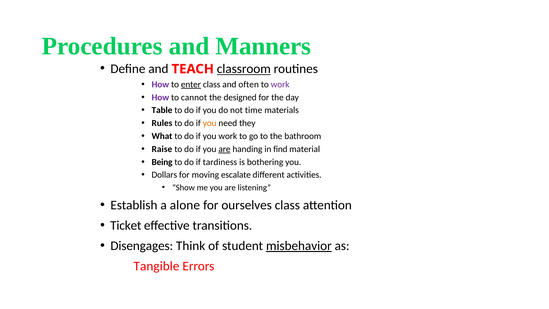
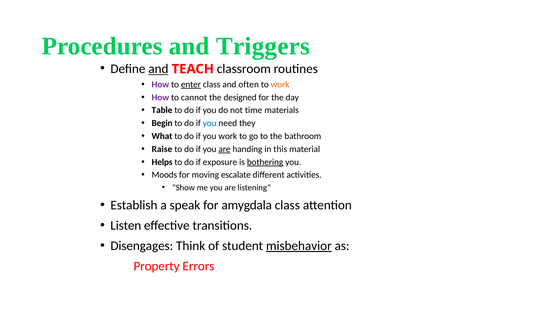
Manners: Manners -> Triggers (263, 46)
and underline: none -> present (158, 69)
classroom underline: present -> none (244, 69)
work colour: purple -> orange (280, 84)
Rules: Rules -> Begin (162, 123)
you colour: orange -> blue (210, 123)
find: find -> this (280, 149)
Being: Being -> Helps (162, 162)
tardiness: tardiness -> exposure (220, 162)
bothering underline: none -> present (265, 162)
Dollars: Dollars -> Moods (164, 175)
alone: alone -> speak (185, 205)
ourselves: ourselves -> amygdala (247, 205)
Ticket: Ticket -> Listen (126, 225)
Tangible: Tangible -> Property (157, 266)
